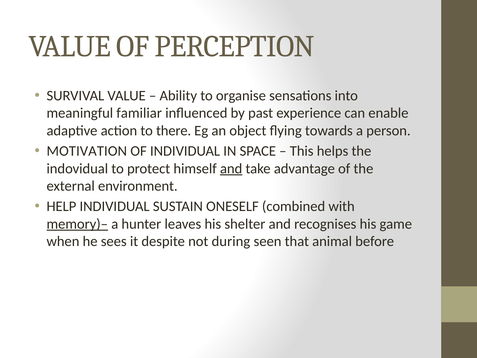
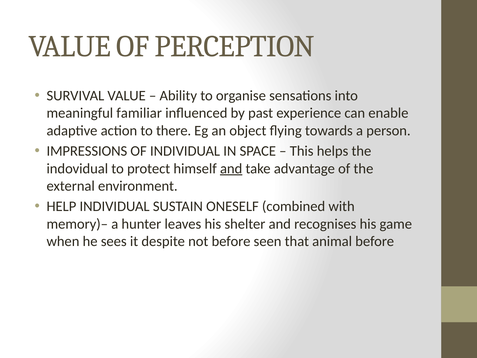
MOTIVATION: MOTIVATION -> IMPRESSIONS (87, 151)
memory)– underline: present -> none (77, 224)
not during: during -> before (231, 241)
